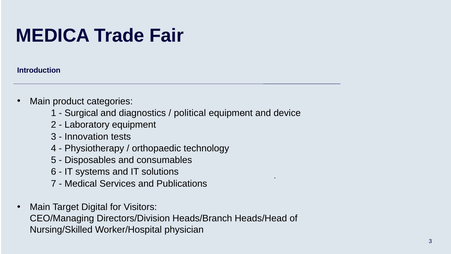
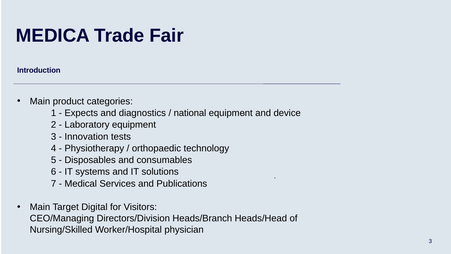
Surgical: Surgical -> Expects (81, 113)
political: political -> national (190, 113)
